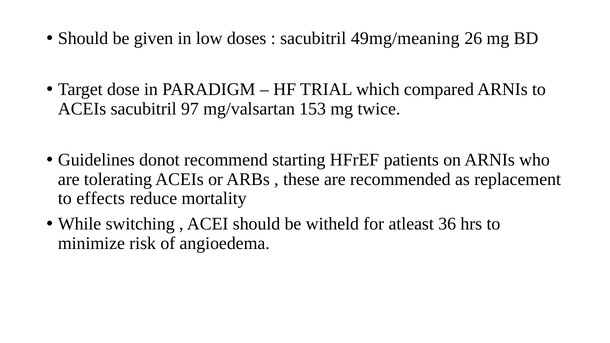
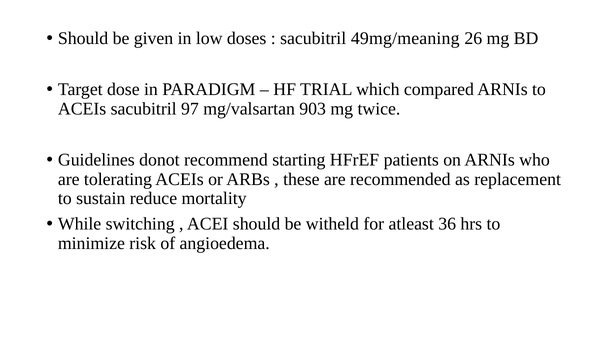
153: 153 -> 903 (313, 109)
effects: effects -> sustain (101, 198)
